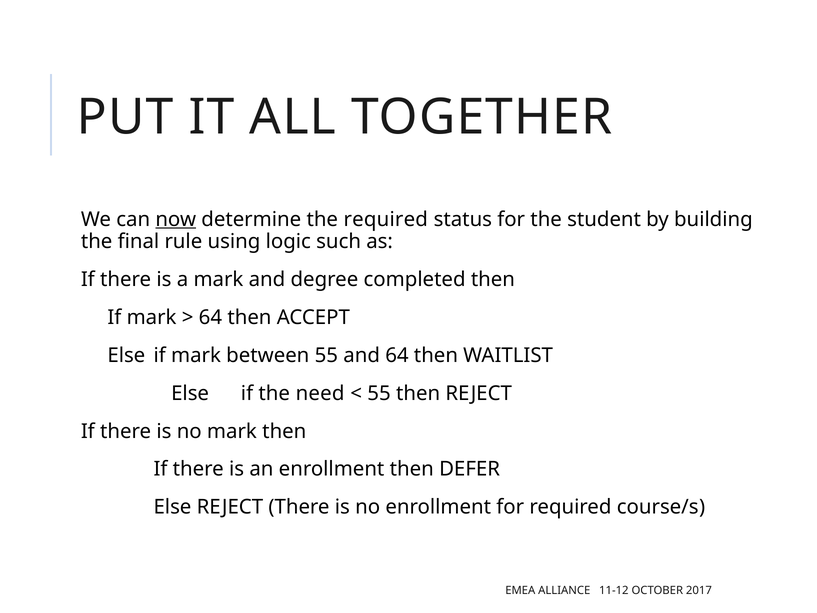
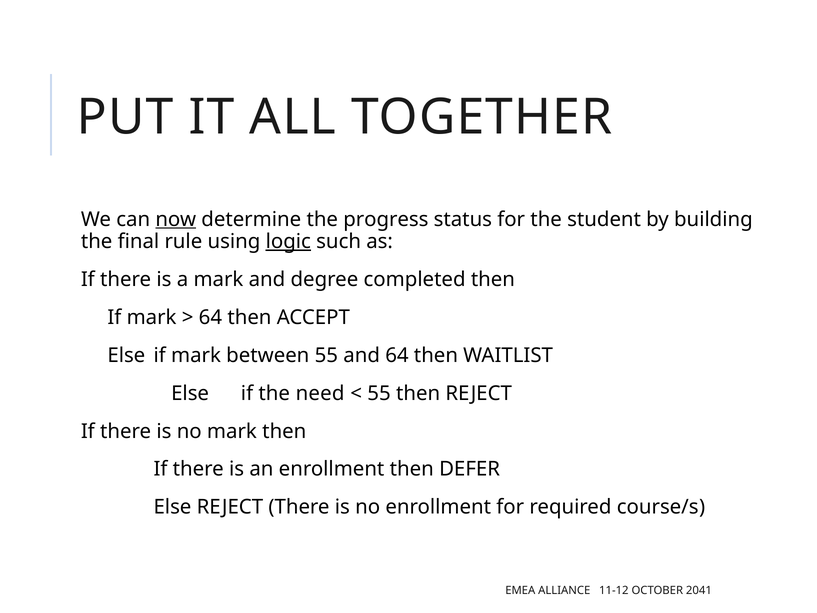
the required: required -> progress (386, 219)
logic underline: none -> present (288, 241)
2017: 2017 -> 2041 (699, 590)
